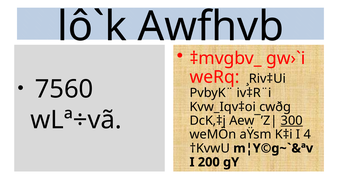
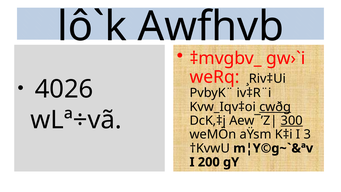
7560: 7560 -> 4026 (64, 89)
cwðg underline: none -> present (275, 107)
4: 4 -> 3 (307, 134)
